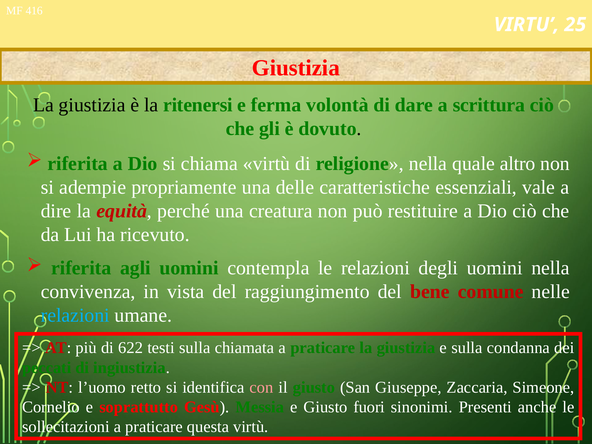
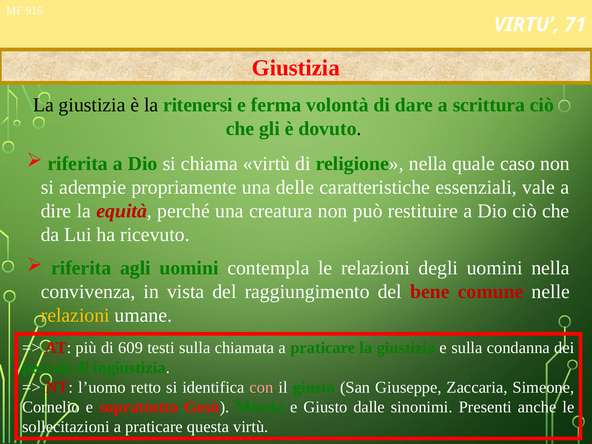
416: 416 -> 916 (34, 11)
25: 25 -> 71 (575, 25)
altro: altro -> caso (518, 164)
relazioni colour: light blue -> yellow (75, 315)
622: 622 -> 609 (131, 348)
fuori: fuori -> dalle (369, 407)
